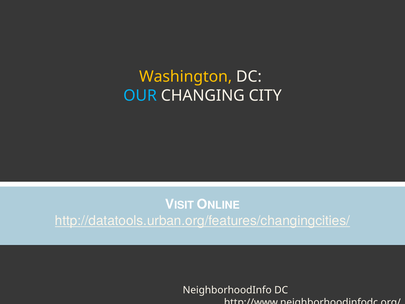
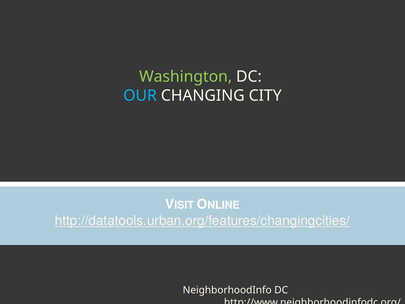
Washington colour: yellow -> light green (186, 77)
